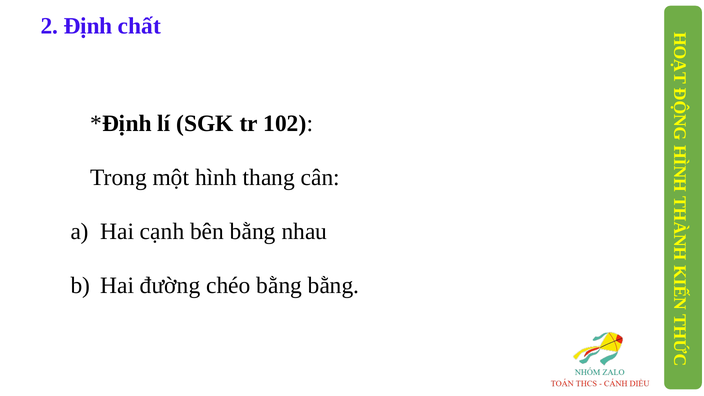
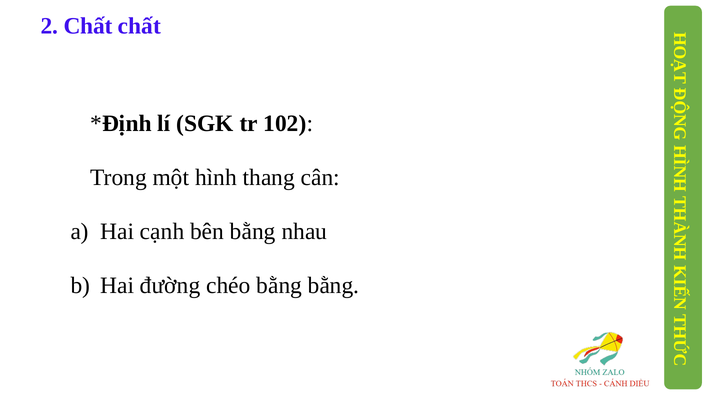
2 Định: Định -> Chất (88, 26)
